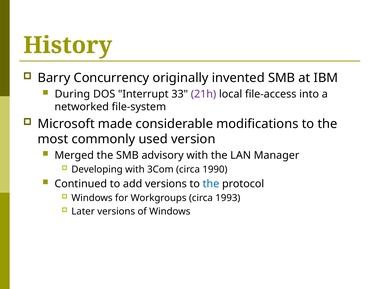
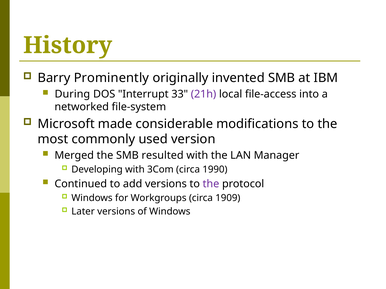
Concurrency: Concurrency -> Prominently (111, 78)
advisory: advisory -> resulted (163, 156)
the colour: blue -> purple (211, 184)
1993: 1993 -> 1909 (228, 198)
